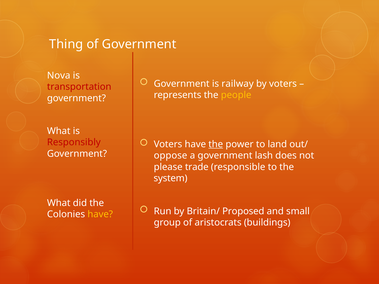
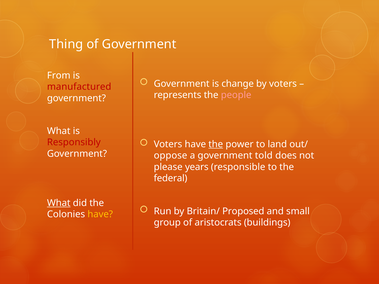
Nova: Nova -> From (59, 76)
railway: railway -> change (238, 84)
transportation: transportation -> manufactured (79, 87)
people colour: yellow -> pink (236, 95)
lash: lash -> told (264, 156)
trade: trade -> years (197, 167)
system: system -> federal (171, 178)
What underline: none -> present (59, 203)
